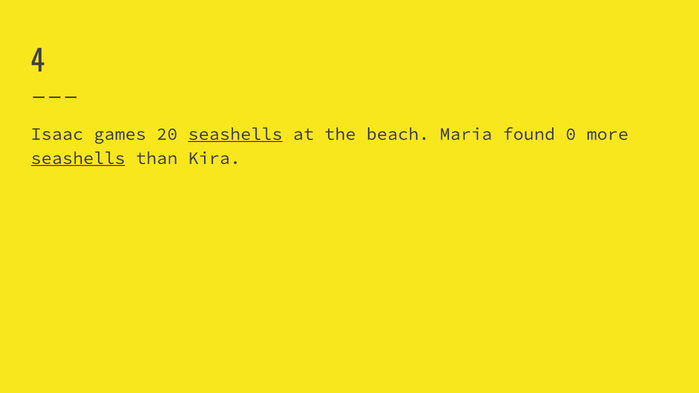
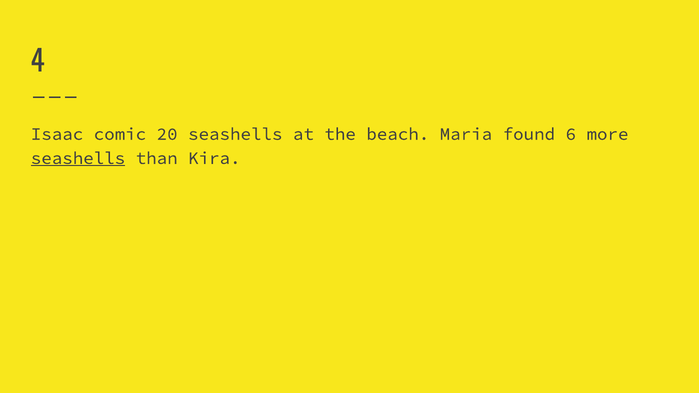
games: games -> comic (120, 134)
seashells underline: present -> none (235, 134)
0: 0 -> 6 (571, 134)
